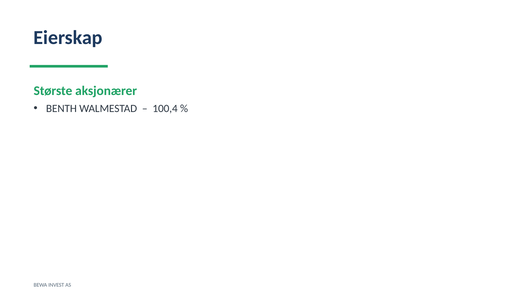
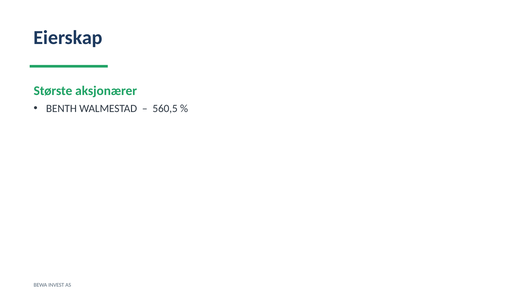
100,4: 100,4 -> 560,5 (165, 109)
